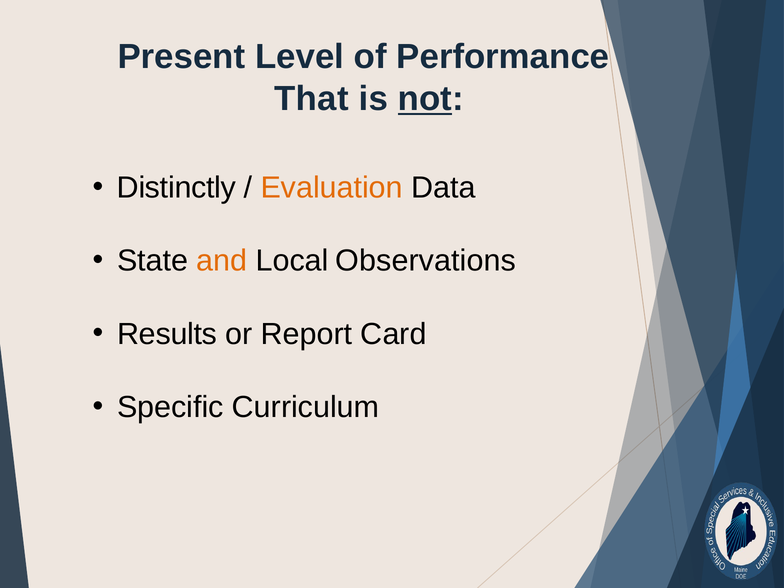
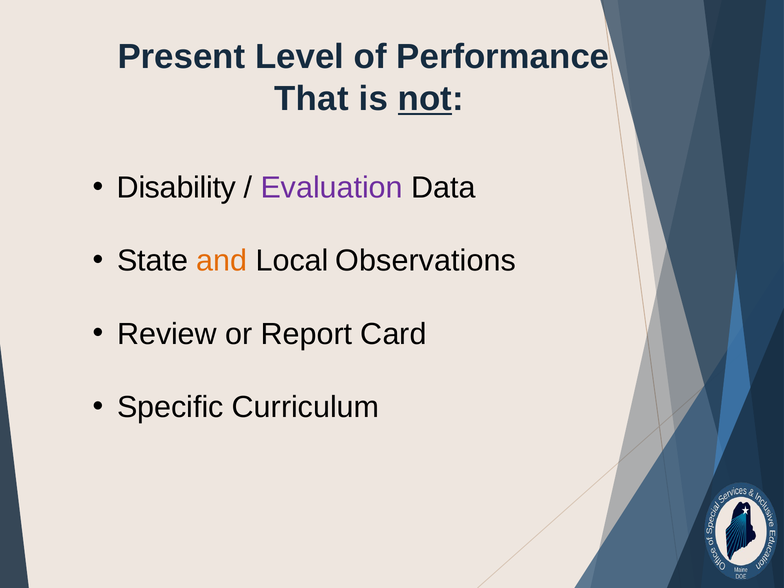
Distinctly: Distinctly -> Disability (176, 188)
Evaluation colour: orange -> purple (332, 188)
Results: Results -> Review (167, 334)
